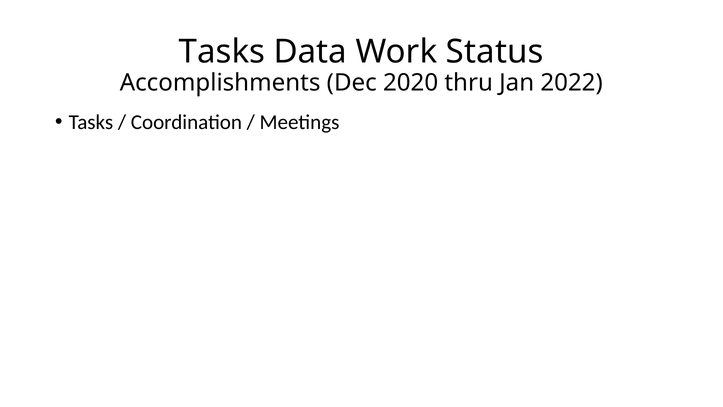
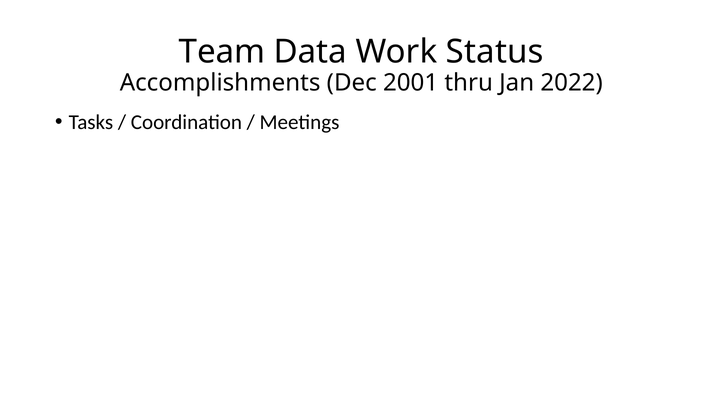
Tasks: Tasks -> Team (222, 52)
2020: 2020 -> 2001 (411, 83)
